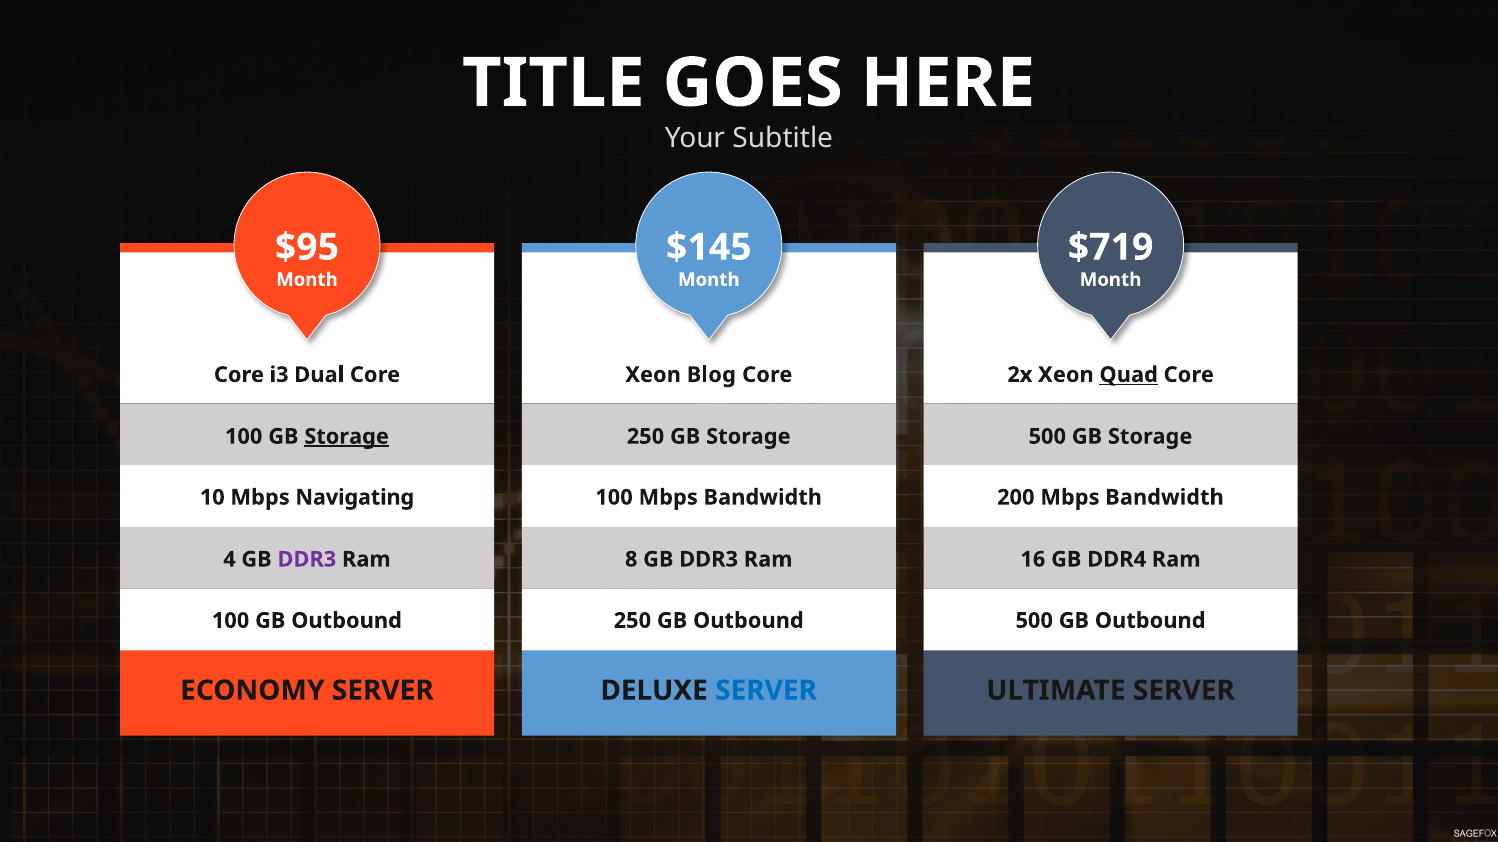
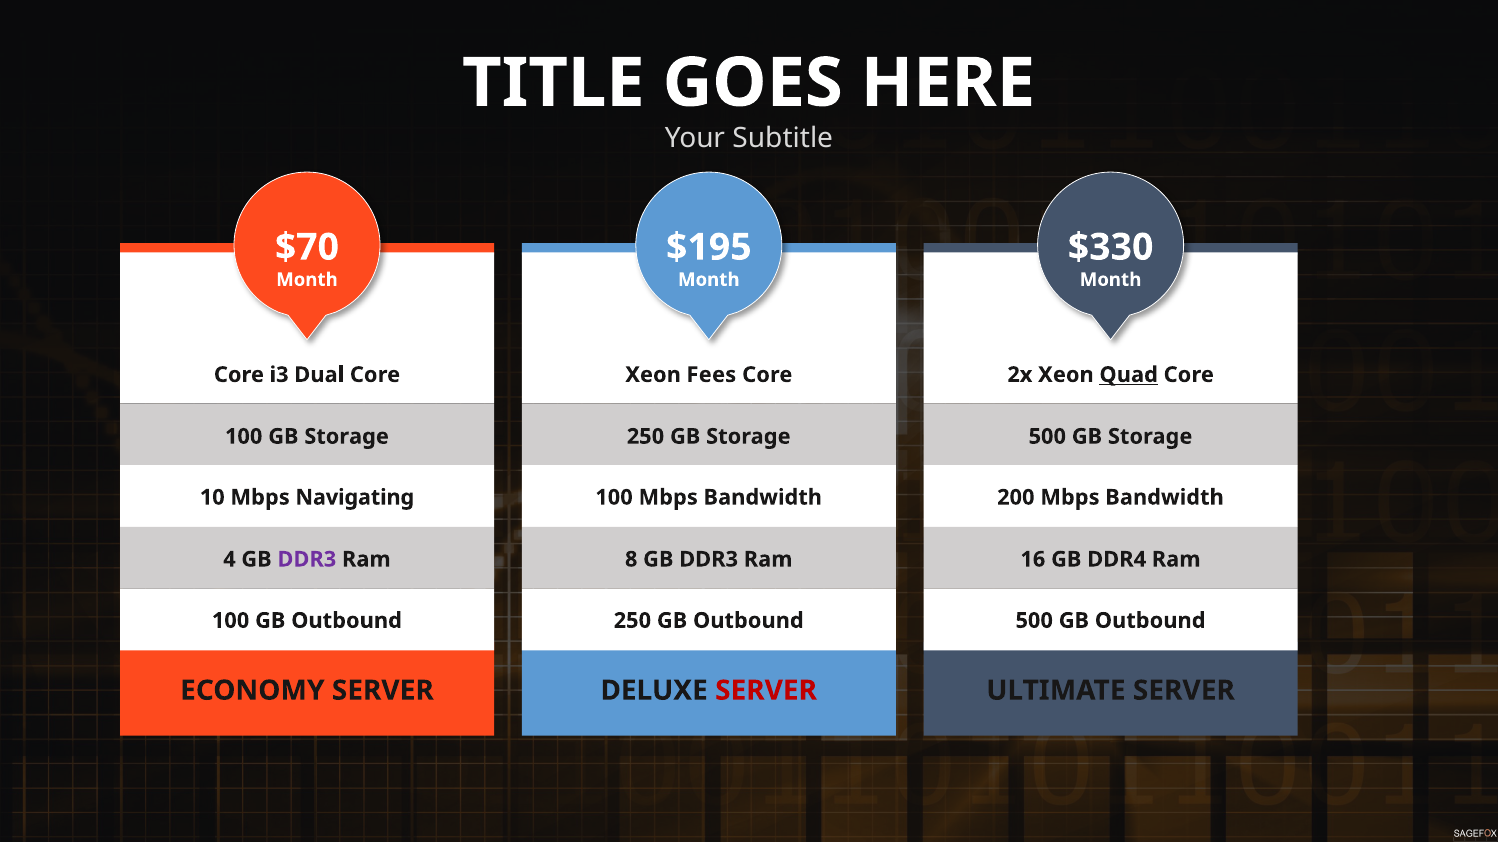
$95: $95 -> $70 (307, 247)
$145: $145 -> $195 (709, 247)
$719: $719 -> $330 (1111, 247)
Blog: Blog -> Fees (711, 375)
Storage underline: present -> none (347, 437)
SERVER colour: blue -> red (766, 691)
